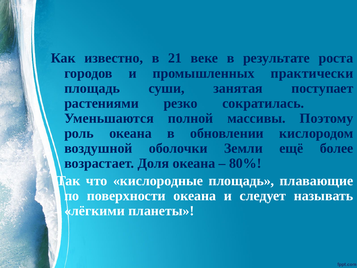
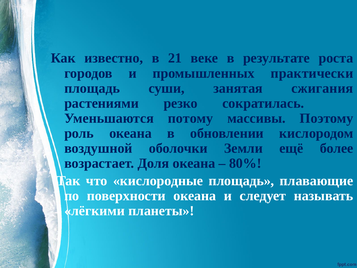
поступает: поступает -> сжигания (322, 88)
полной: полной -> потому (191, 118)
